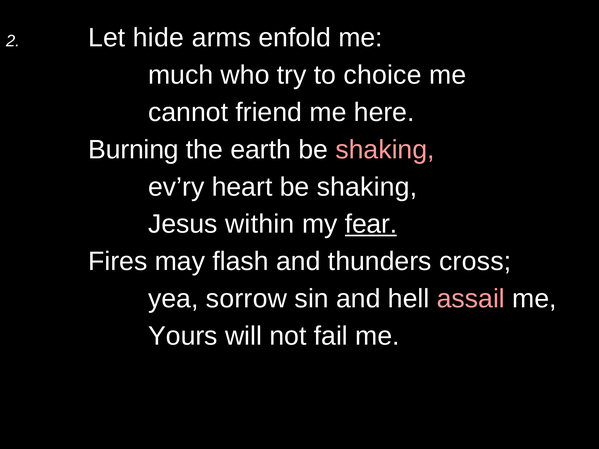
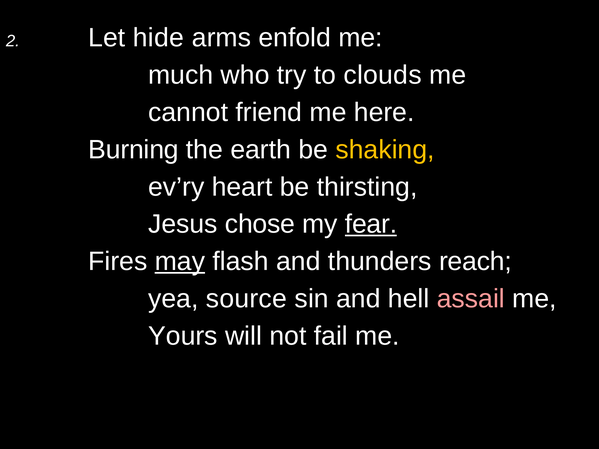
choice: choice -> clouds (383, 75)
shaking colour: pink -> yellow (385, 150)
heart be shaking: shaking -> thirsting (367, 187)
within: within -> chose (260, 224)
may underline: none -> present (180, 262)
cross: cross -> reach (475, 262)
sorrow: sorrow -> source (246, 299)
